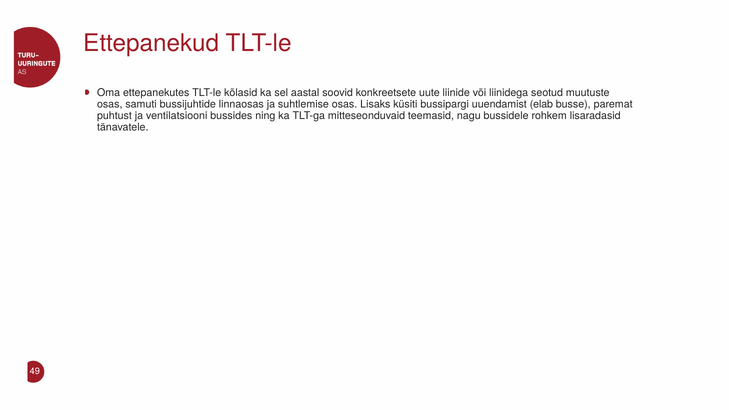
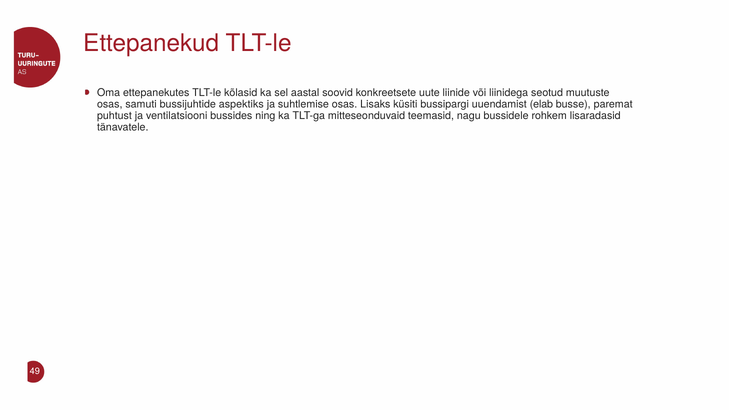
linnaosas: linnaosas -> aspektiks (241, 104)
